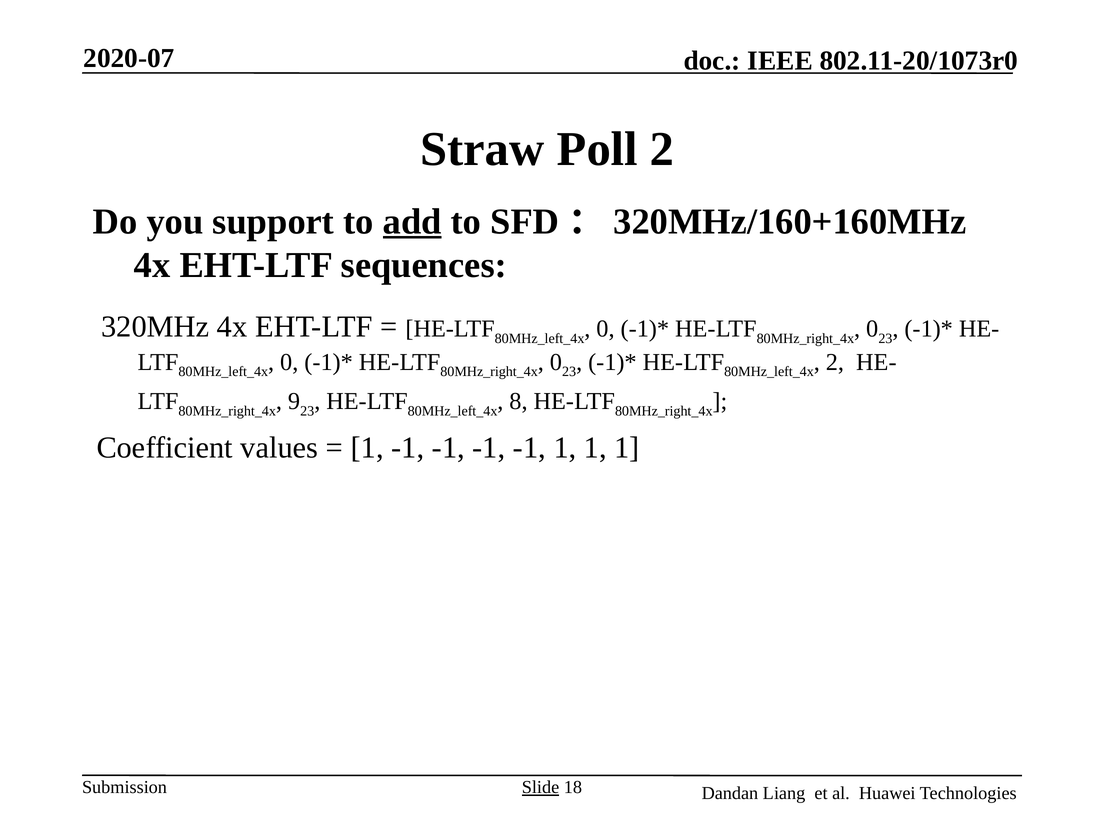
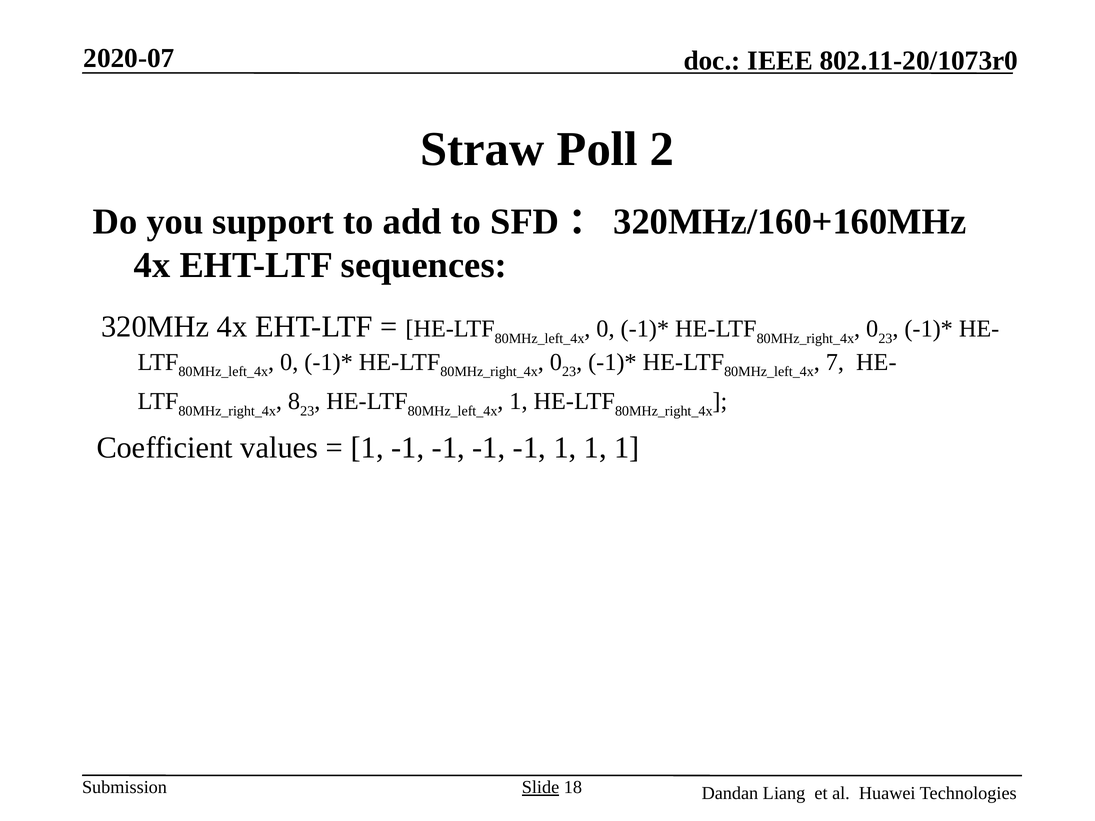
add underline: present -> none (412, 222)
2: 2 -> 7 (835, 362)
9: 9 -> 8 (294, 402)
8: 8 -> 1 (518, 402)
